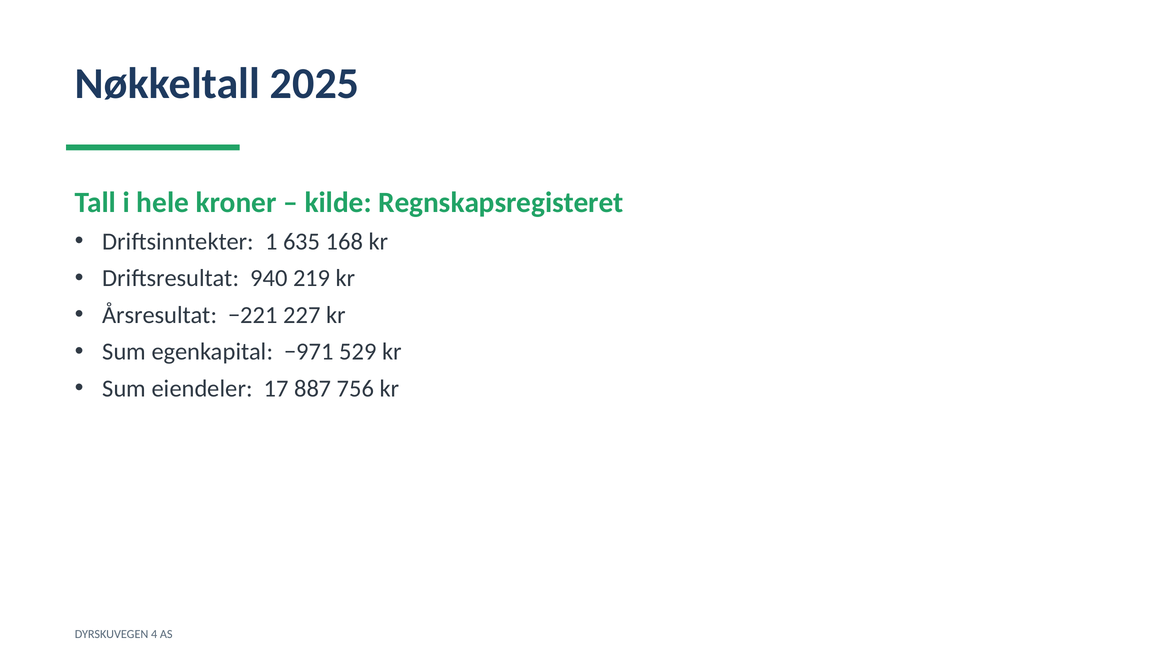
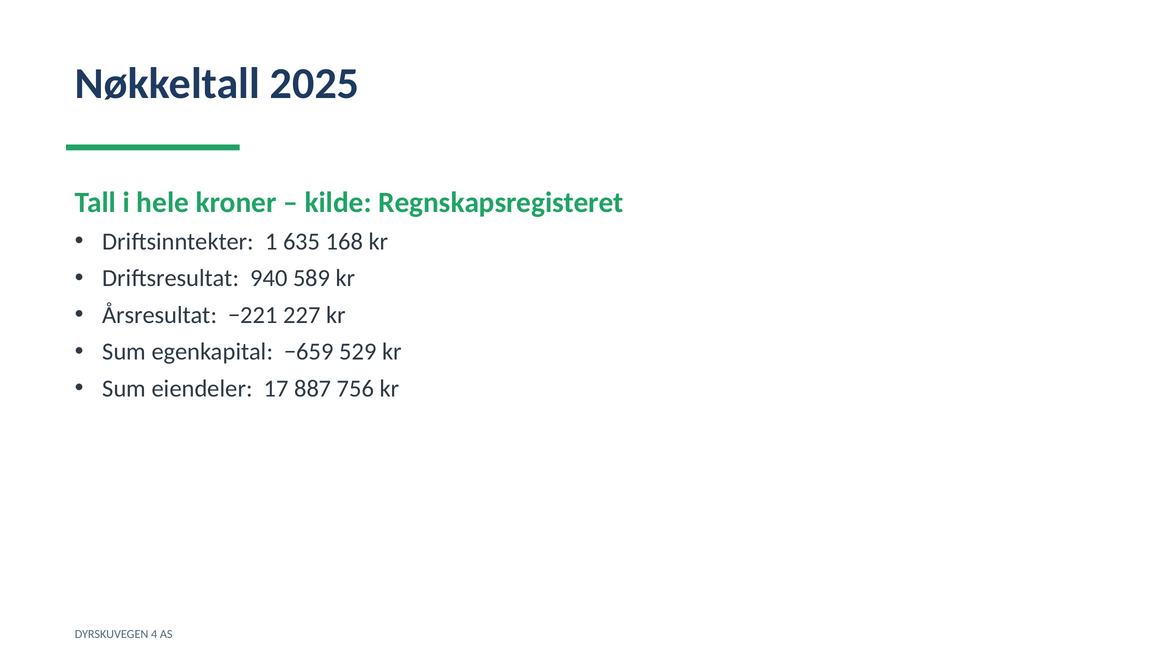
219: 219 -> 589 (312, 279)
−971: −971 -> −659 (309, 352)
